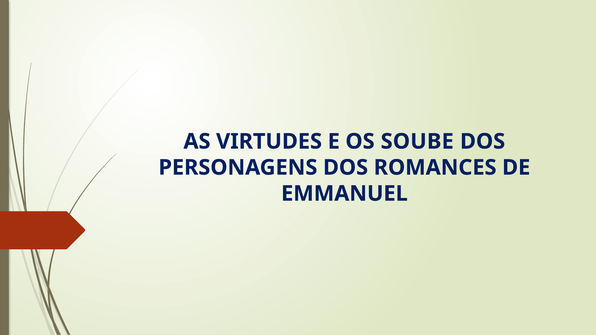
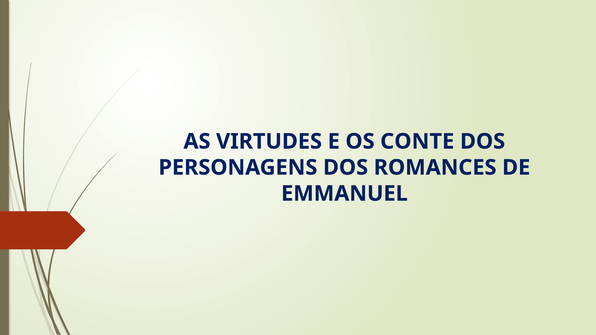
SOUBE: SOUBE -> CONTE (417, 142)
